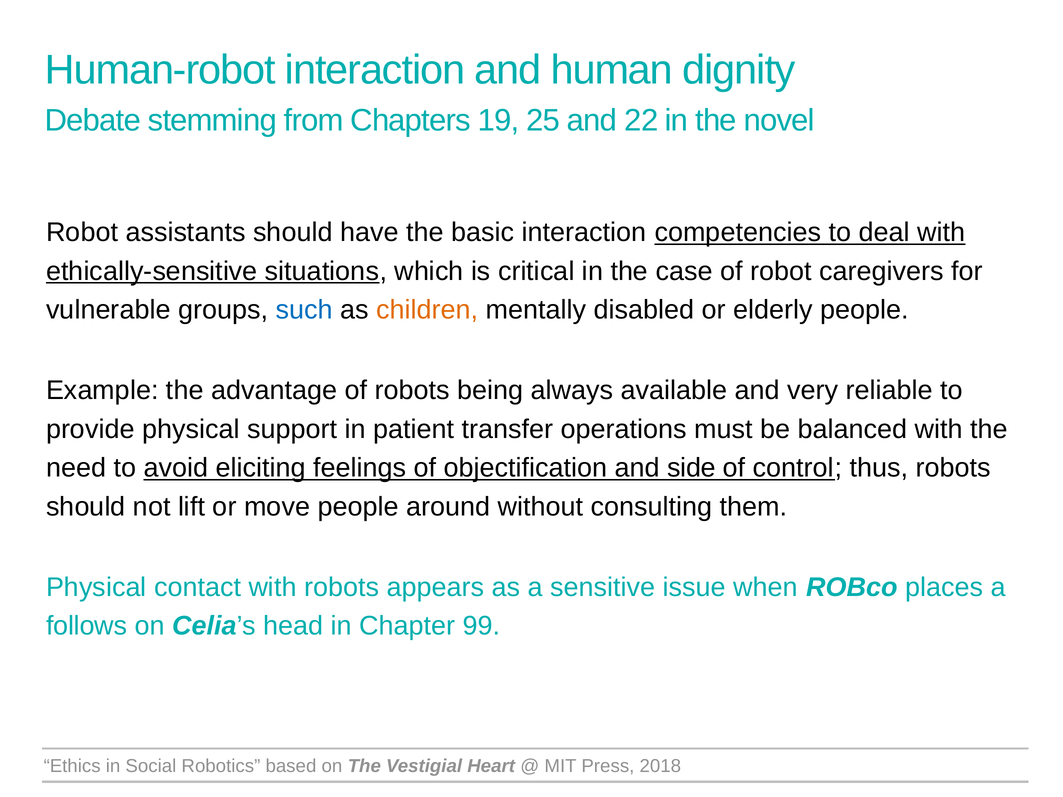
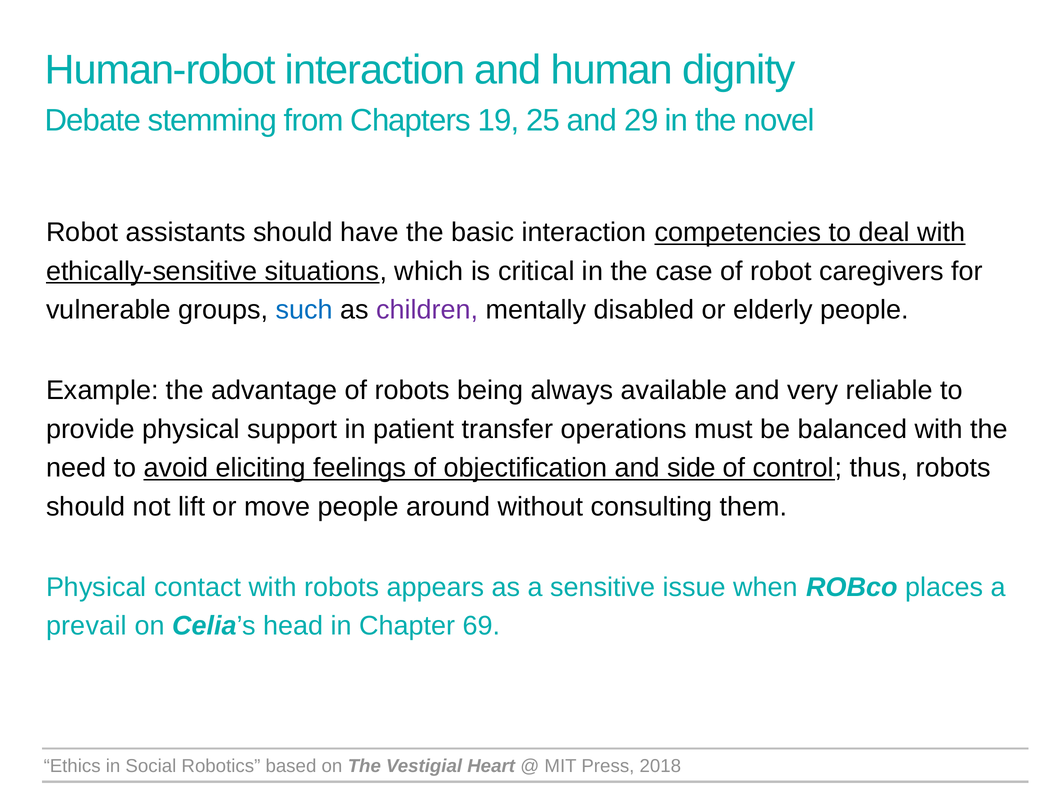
22: 22 -> 29 (641, 121)
children colour: orange -> purple (427, 310)
follows: follows -> prevail (86, 626)
99: 99 -> 69 (482, 626)
